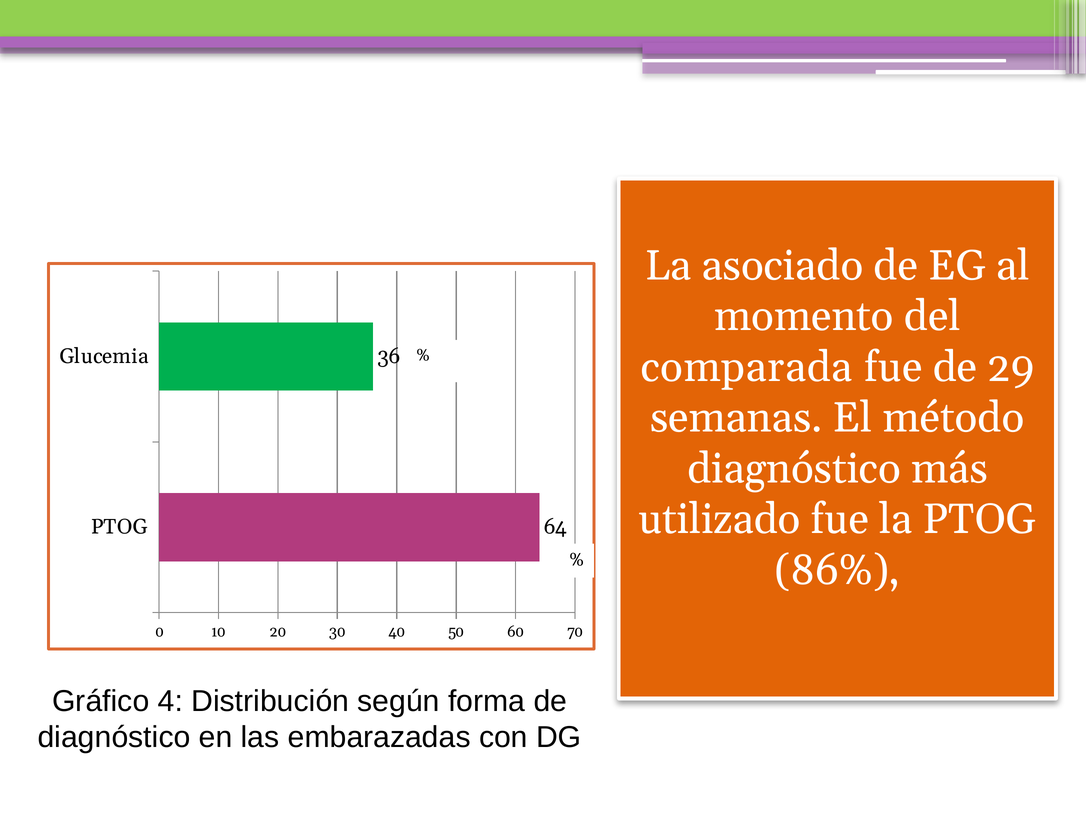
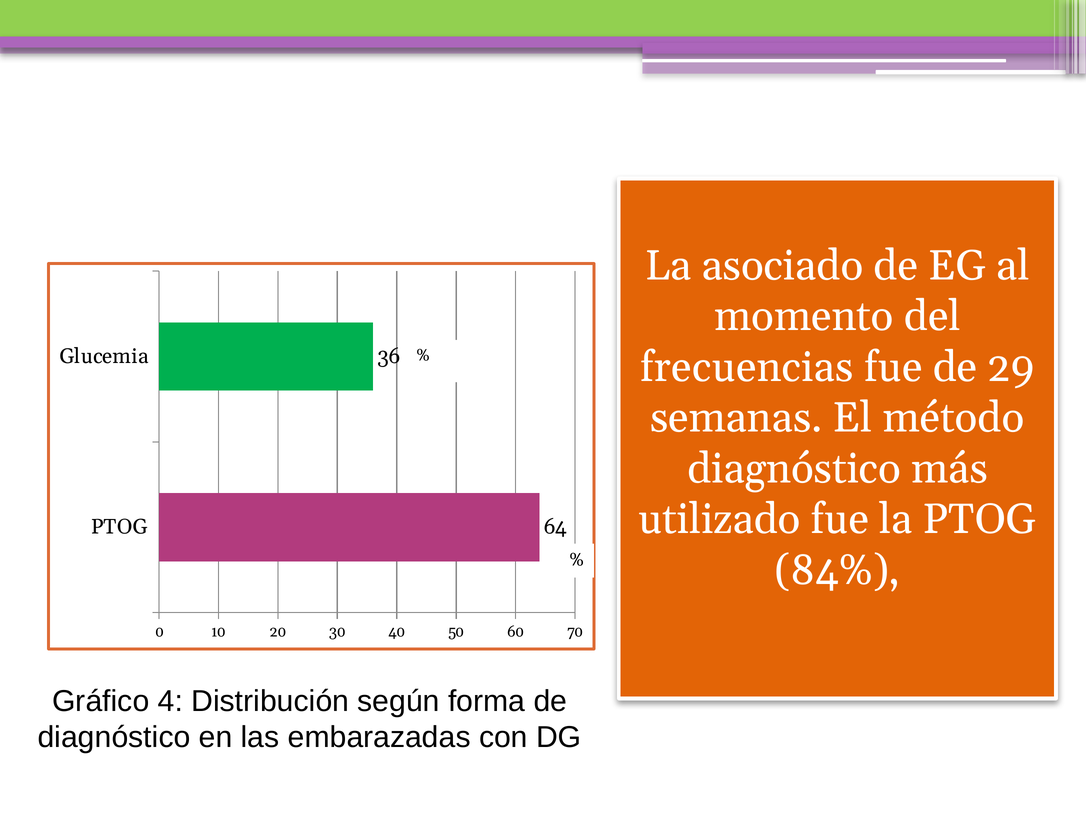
comparada: comparada -> frecuencias (747, 367)
86%: 86% -> 84% (838, 570)
